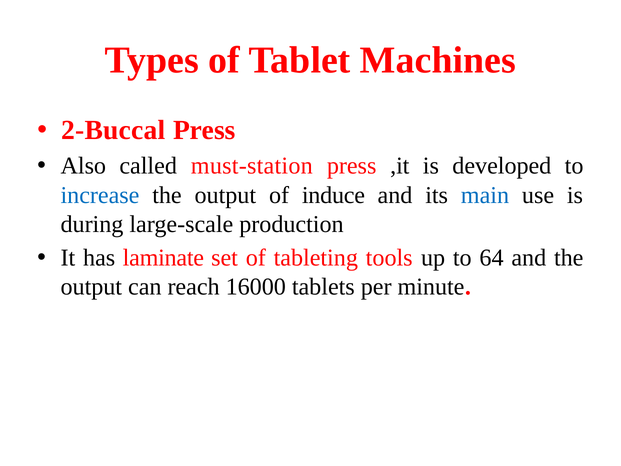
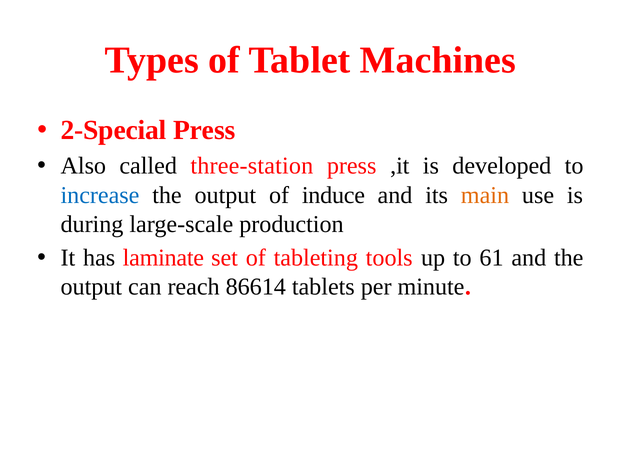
2-Buccal: 2-Buccal -> 2-Special (114, 130)
must-station: must-station -> three-station (252, 166)
main colour: blue -> orange (485, 195)
64: 64 -> 61 (492, 258)
16000: 16000 -> 86614 (256, 287)
